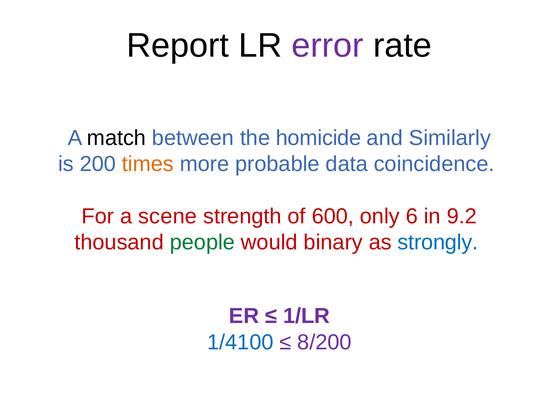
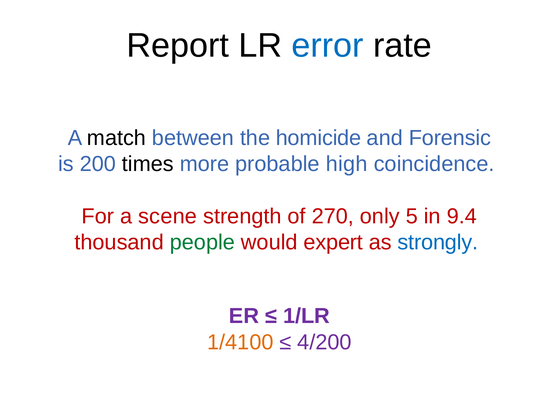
error colour: purple -> blue (328, 46)
Similarly: Similarly -> Forensic (450, 138)
times colour: orange -> black (148, 164)
data: data -> high (347, 164)
600: 600 -> 270 (333, 216)
6: 6 -> 5 (412, 216)
9.2: 9.2 -> 9.4 (462, 216)
binary: binary -> expert (333, 243)
1/4100 colour: blue -> orange (240, 342)
8/200: 8/200 -> 4/200 (325, 342)
